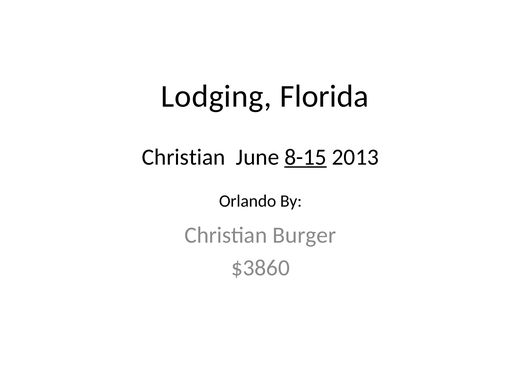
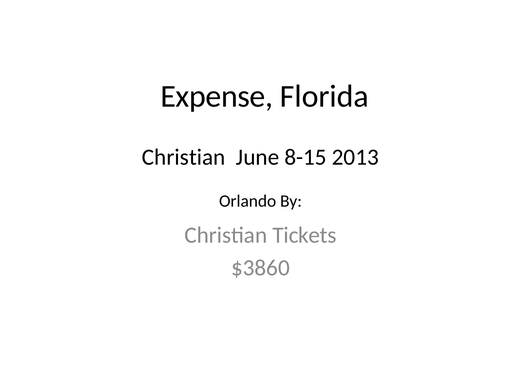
Lodging: Lodging -> Expense (217, 96)
8-15 underline: present -> none (306, 157)
Burger: Burger -> Tickets (304, 235)
